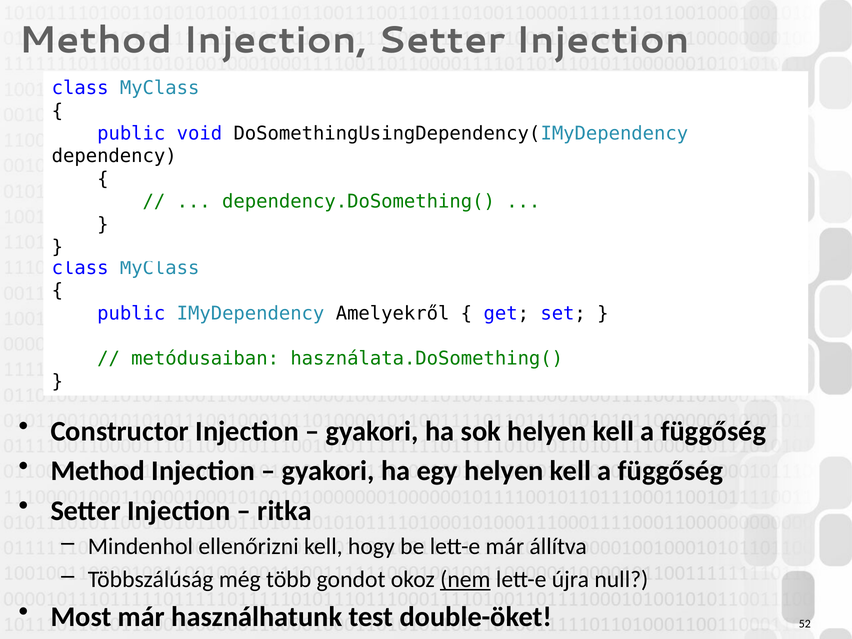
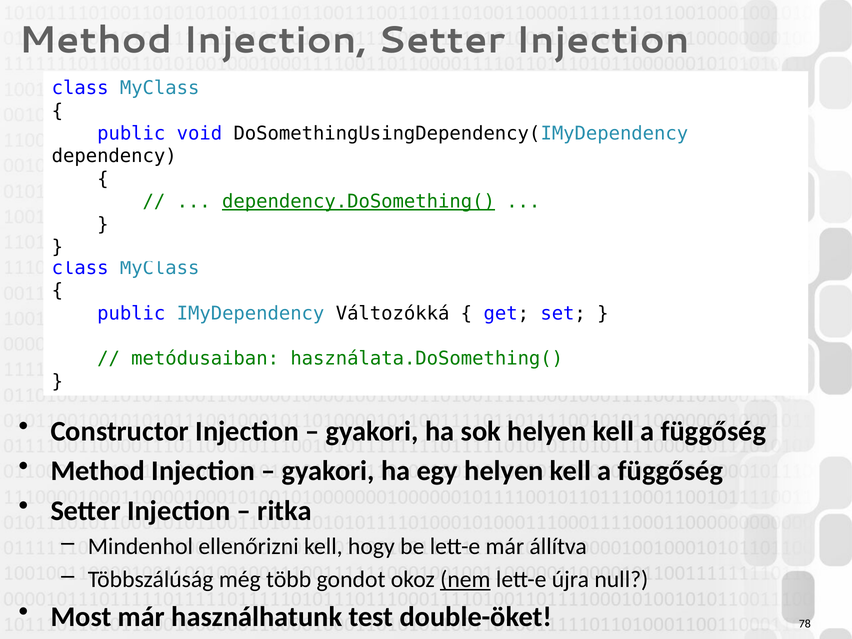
dependency.DoSomething( underline: none -> present (359, 202)
Amelyekről: Amelyekről -> Változókká (393, 313)
52: 52 -> 78 (805, 624)
